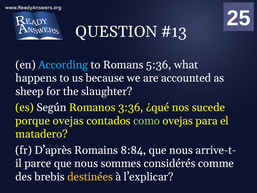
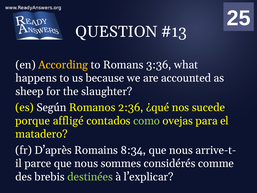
According colour: light blue -> yellow (63, 65)
5:36: 5:36 -> 3:36 (159, 65)
3:36: 3:36 -> 2:36 (131, 107)
porque ovejas: ovejas -> affligé (68, 121)
8:84: 8:84 -> 8:34 (133, 150)
destinées colour: yellow -> light green (90, 177)
